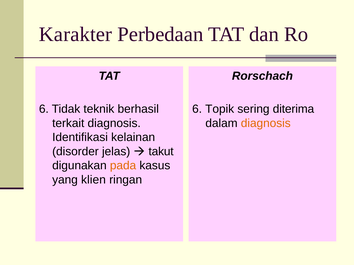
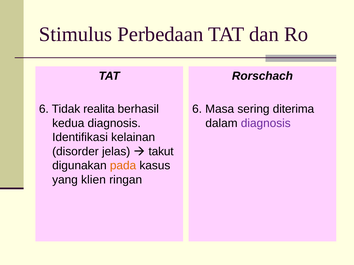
Karakter: Karakter -> Stimulus (76, 34)
teknik: teknik -> realita (99, 109)
Topik: Topik -> Masa (220, 109)
terkait: terkait -> kedua (68, 123)
diagnosis colour: orange -> purple (266, 123)
